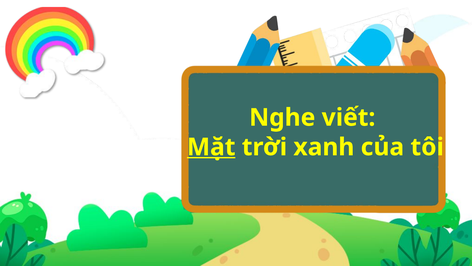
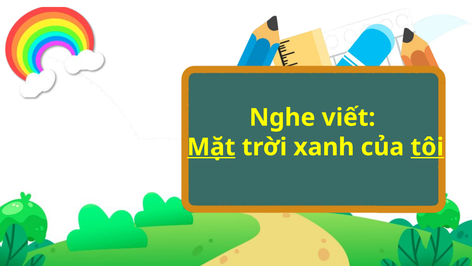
tôi underline: none -> present (427, 147)
